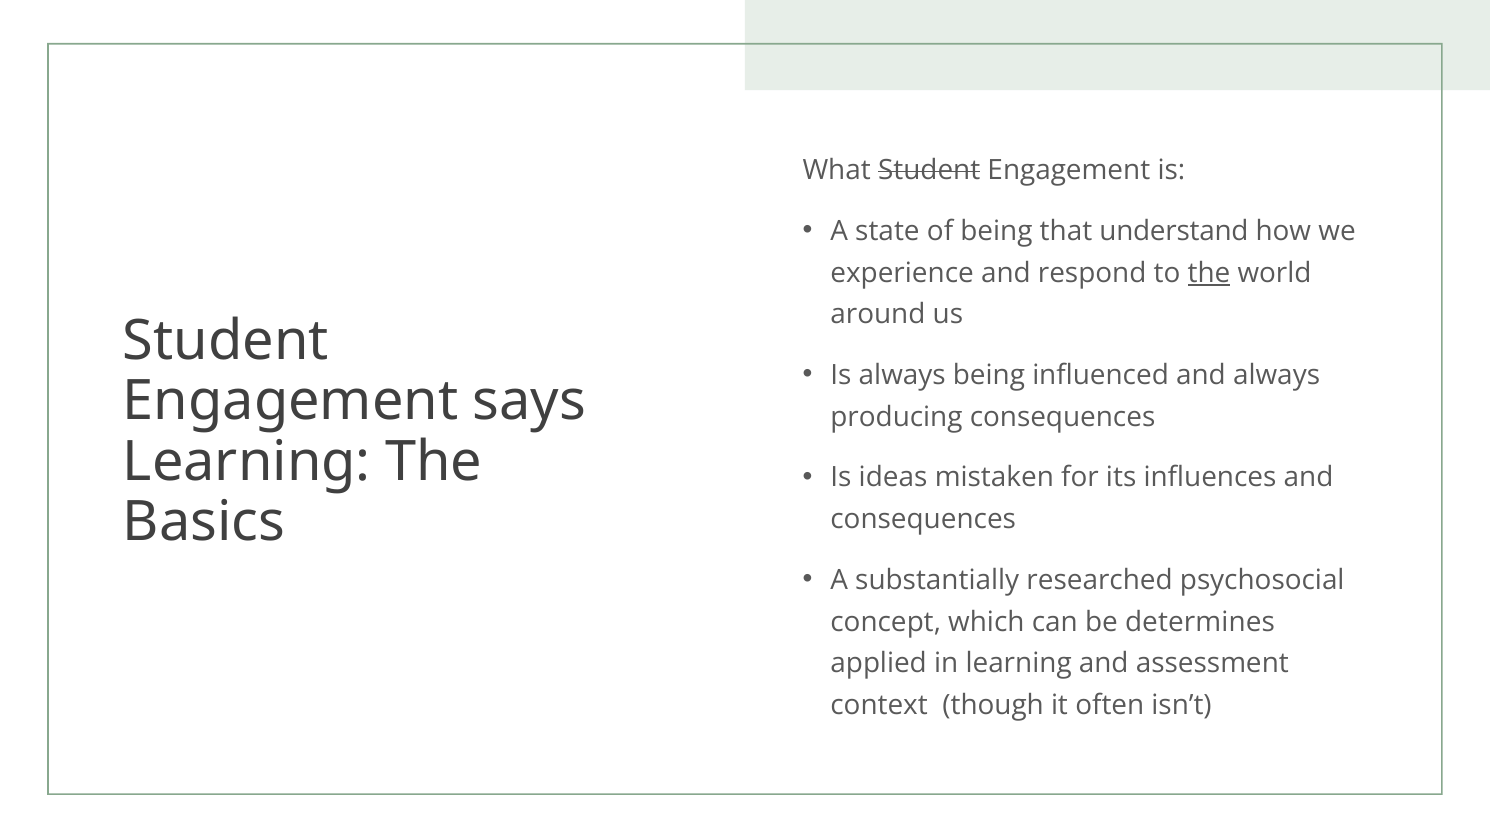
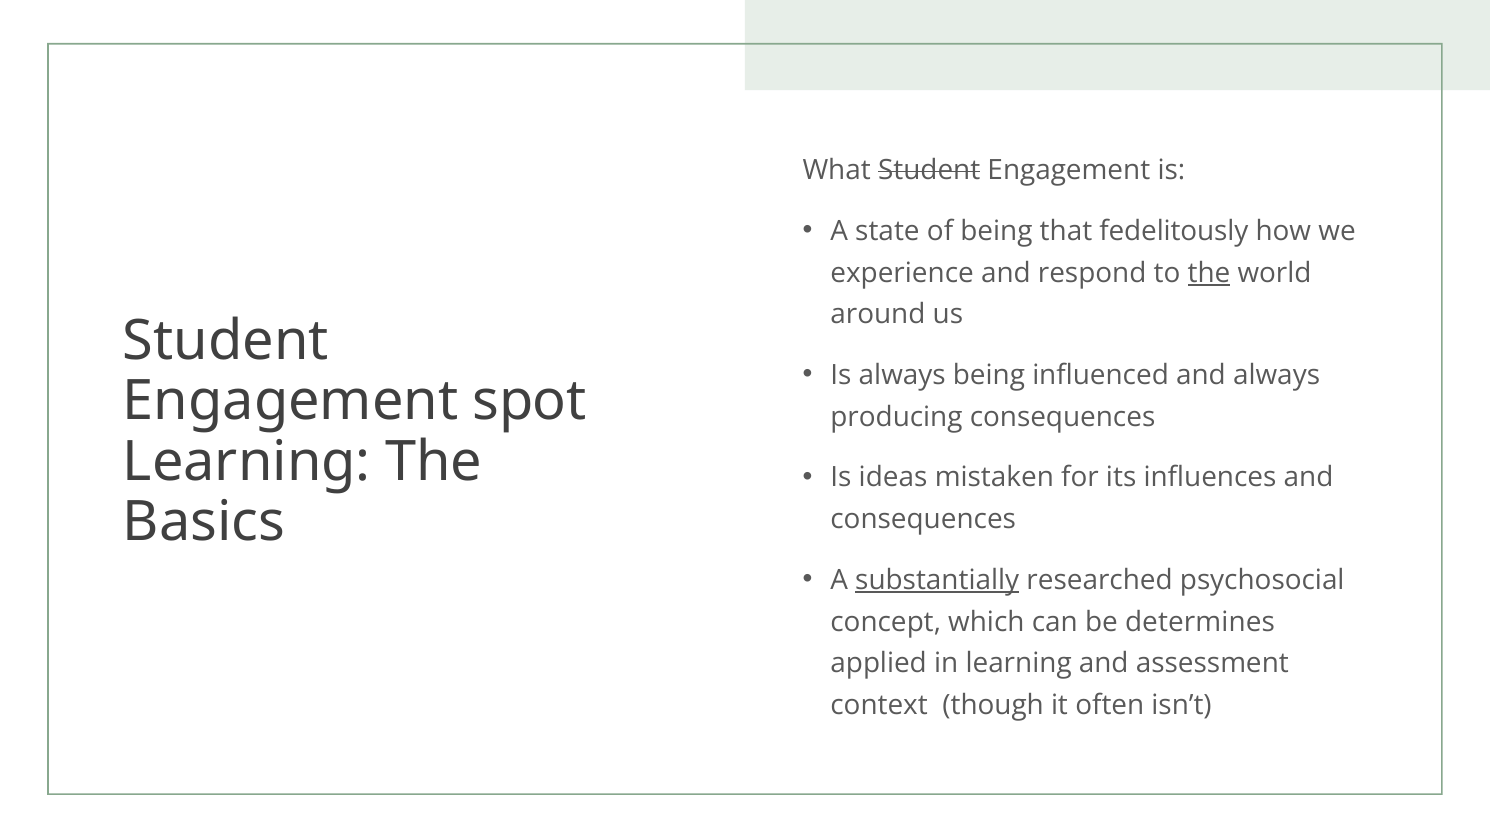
understand: understand -> fedelitously (1174, 231)
says: says -> spot (530, 401)
substantially underline: none -> present (937, 580)
